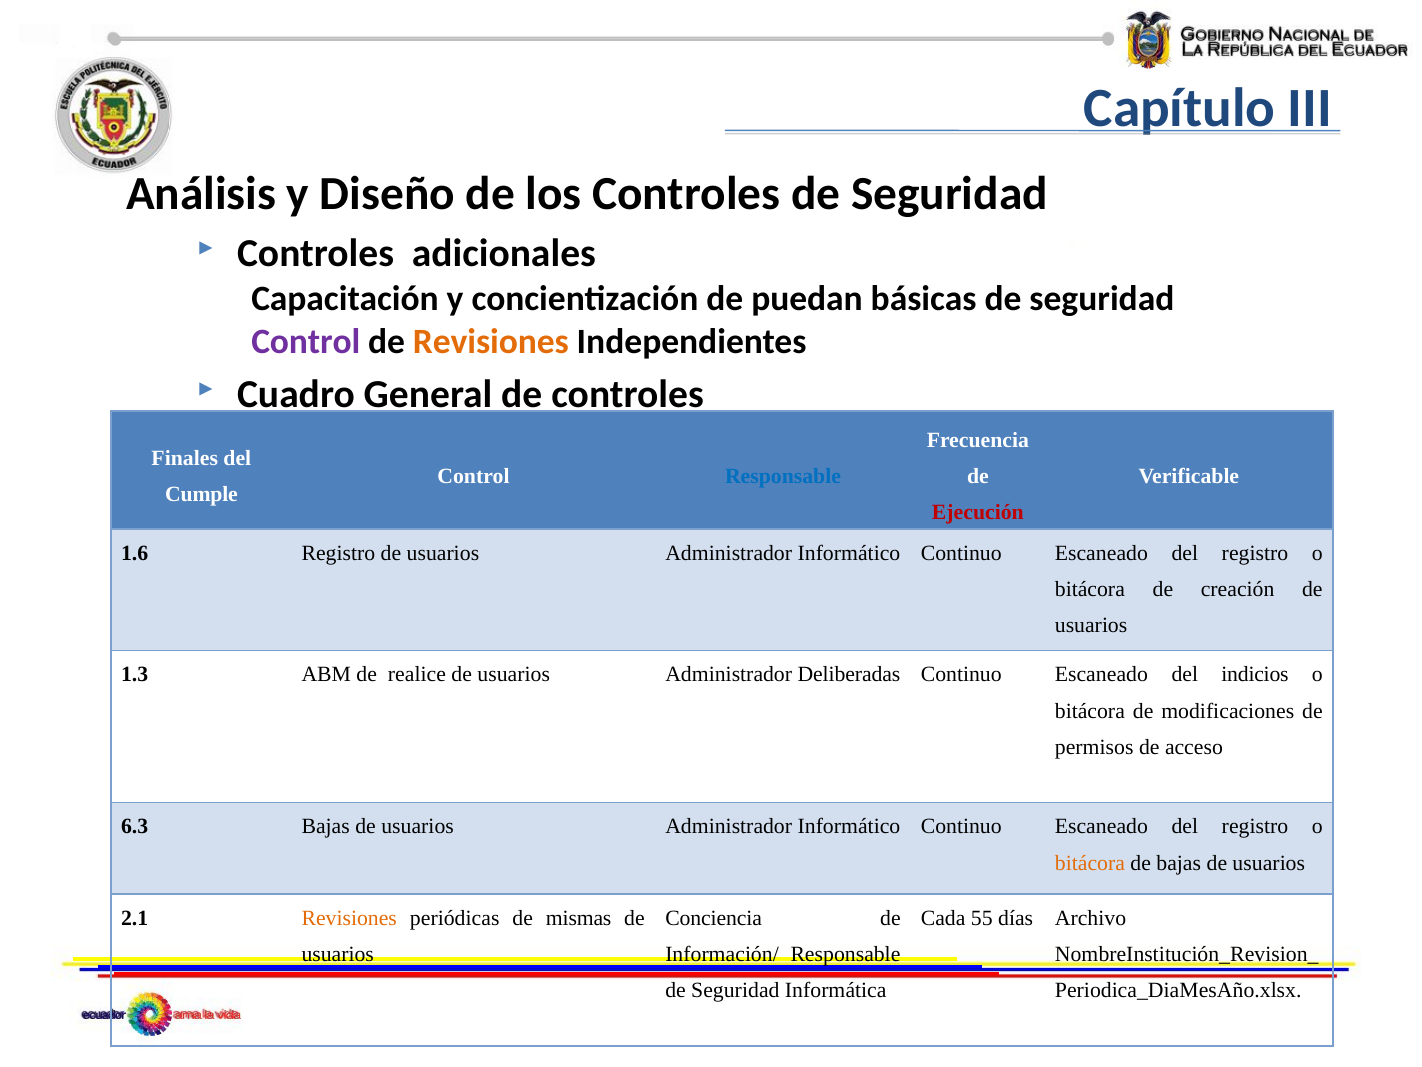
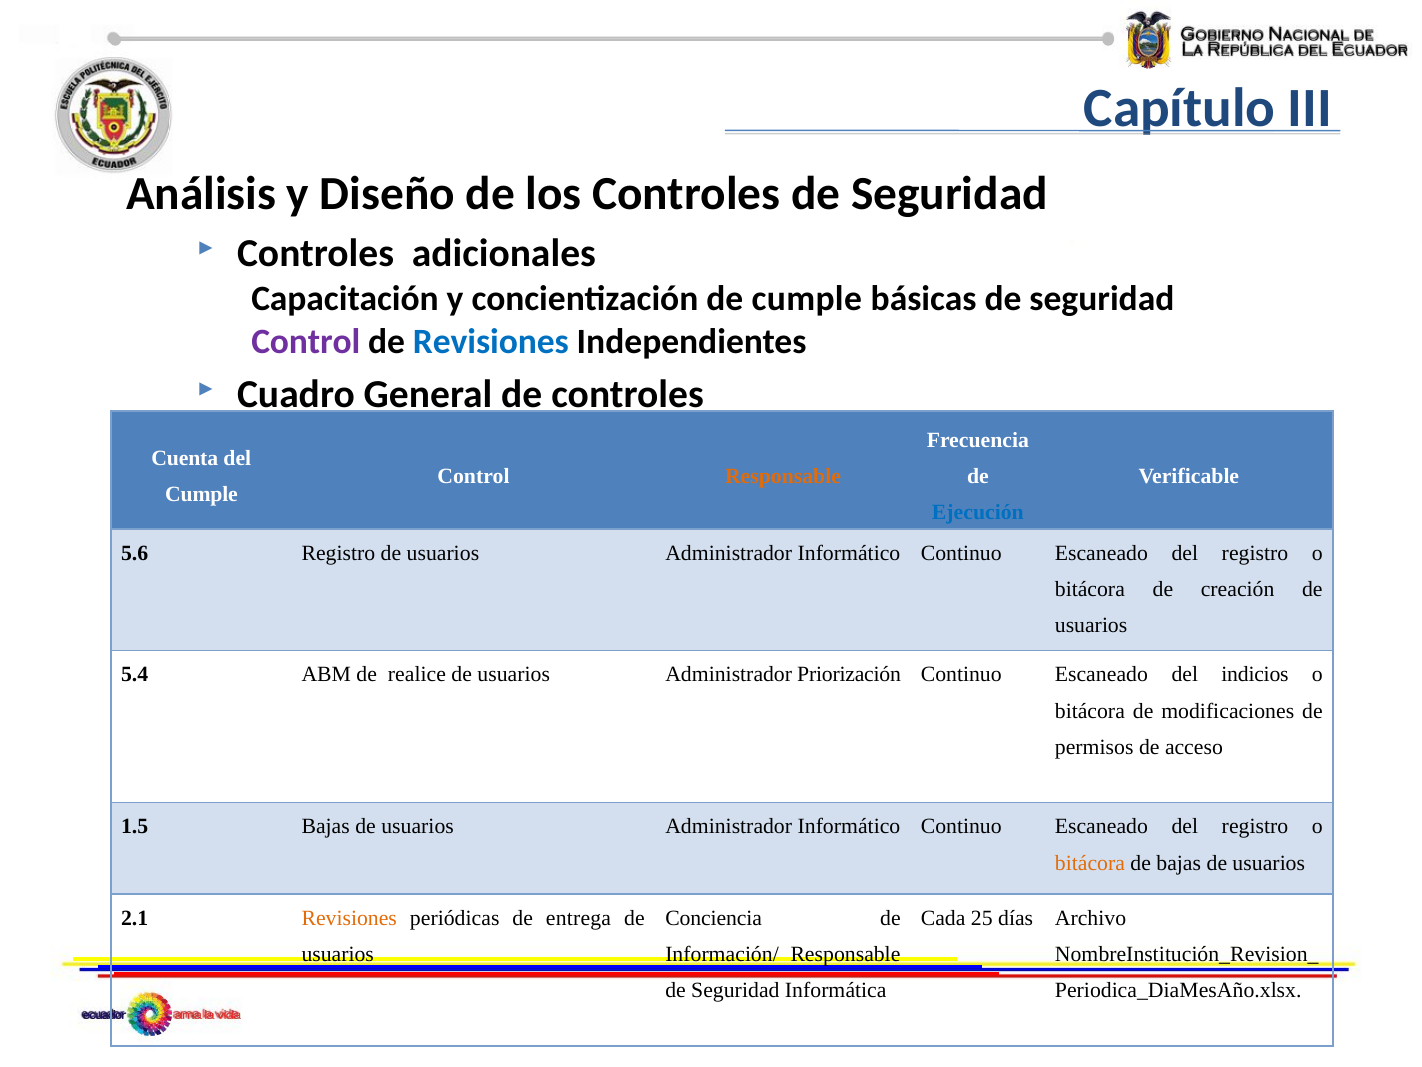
de puedan: puedan -> cumple (807, 299)
Revisiones colour: orange -> blue (491, 341)
Finales: Finales -> Cuenta (185, 458)
Responsable colour: blue -> orange (783, 476)
Ejecución colour: red -> blue (978, 512)
1.6: 1.6 -> 5.6 (135, 553)
1.3: 1.3 -> 5.4 (135, 674)
Deliberadas: Deliberadas -> Priorización (849, 674)
6.3: 6.3 -> 1.5 (135, 826)
mismas: mismas -> entrega (579, 918)
55: 55 -> 25 (982, 918)
